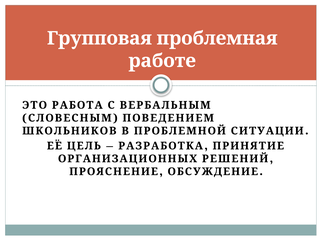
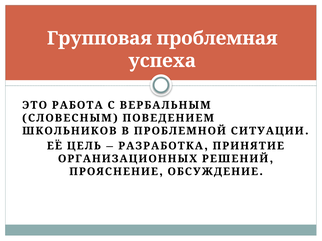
работе: работе -> успеха (162, 61)
